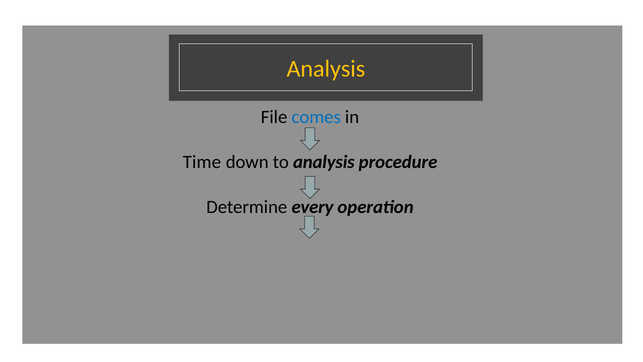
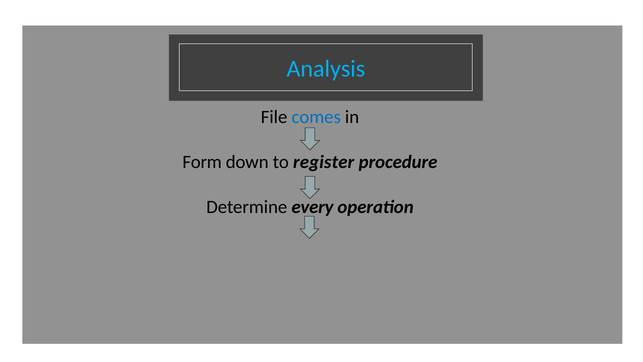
Analysis colour: yellow -> light blue (326, 69)
Time: Time -> Form (202, 162)
to analysis: analysis -> register (324, 162)
